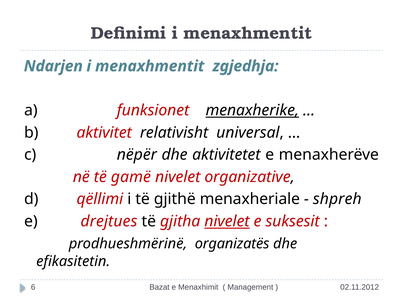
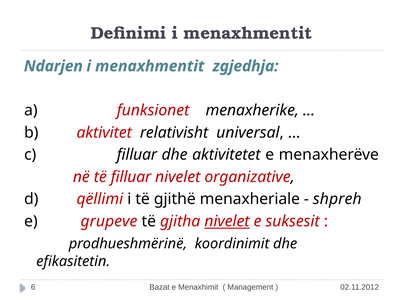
menaxherike underline: present -> none (252, 111)
c nëpër: nëpër -> filluar (137, 155)
të gamë: gamë -> filluar (131, 177)
drejtues: drejtues -> grupeve (109, 221)
organizatës: organizatës -> koordinimit (232, 244)
